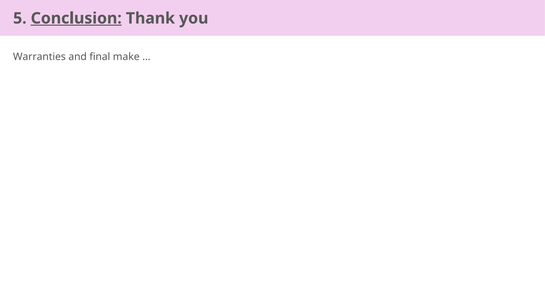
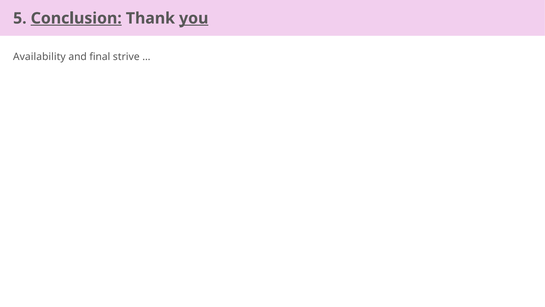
you underline: none -> present (194, 18)
Warranties: Warranties -> Availability (39, 57)
make: make -> strive (126, 57)
